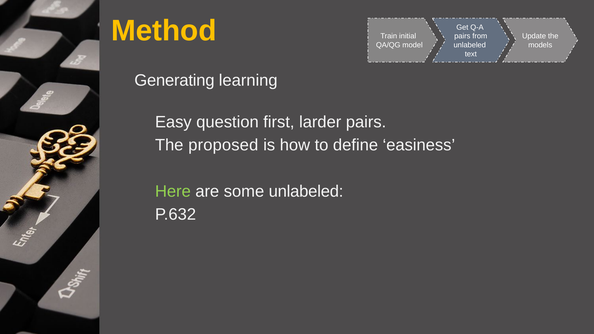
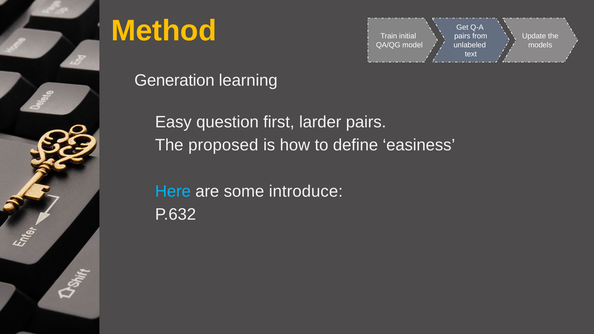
Generating: Generating -> Generation (174, 80)
Here colour: light green -> light blue (173, 191)
some unlabeled: unlabeled -> introduce (306, 191)
